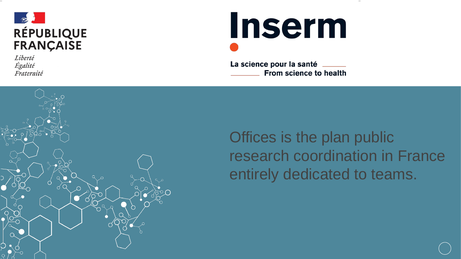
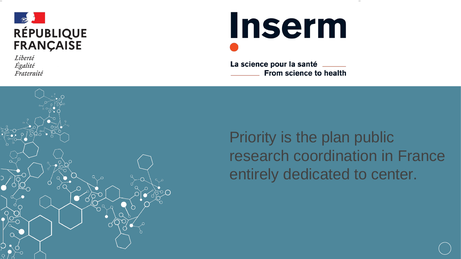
Offices: Offices -> Priority (253, 138)
teams: teams -> center (394, 175)
